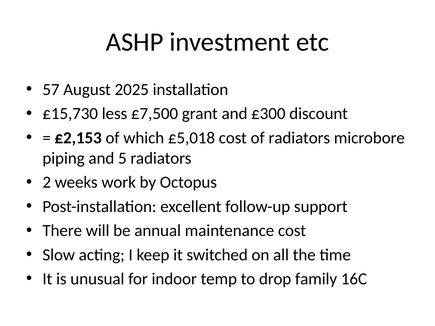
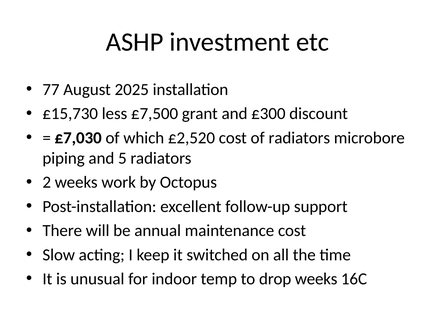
57: 57 -> 77 (51, 90)
£2,153: £2,153 -> £7,030 (78, 138)
£5,018: £5,018 -> £2,520 (192, 138)
drop family: family -> weeks (316, 279)
